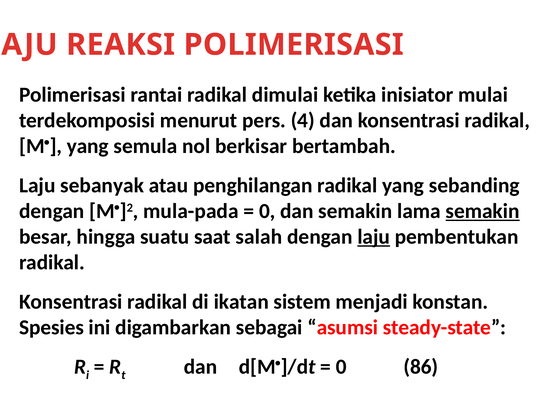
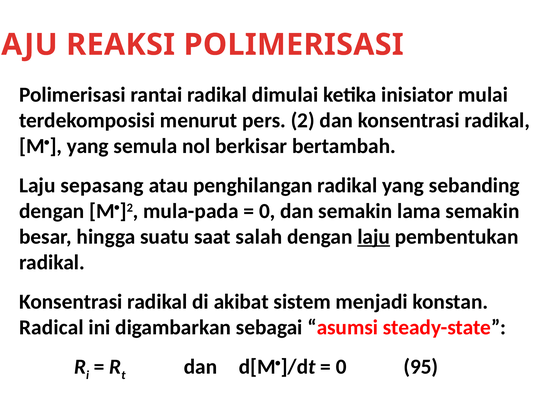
4: 4 -> 2 (303, 120)
sebanyak: sebanyak -> sepasang (102, 185)
semakin underline: present -> none (483, 211)
ikatan: ikatan -> akibat (241, 302)
Spesies: Spesies -> Radical (51, 327)
86: 86 -> 95 (421, 367)
